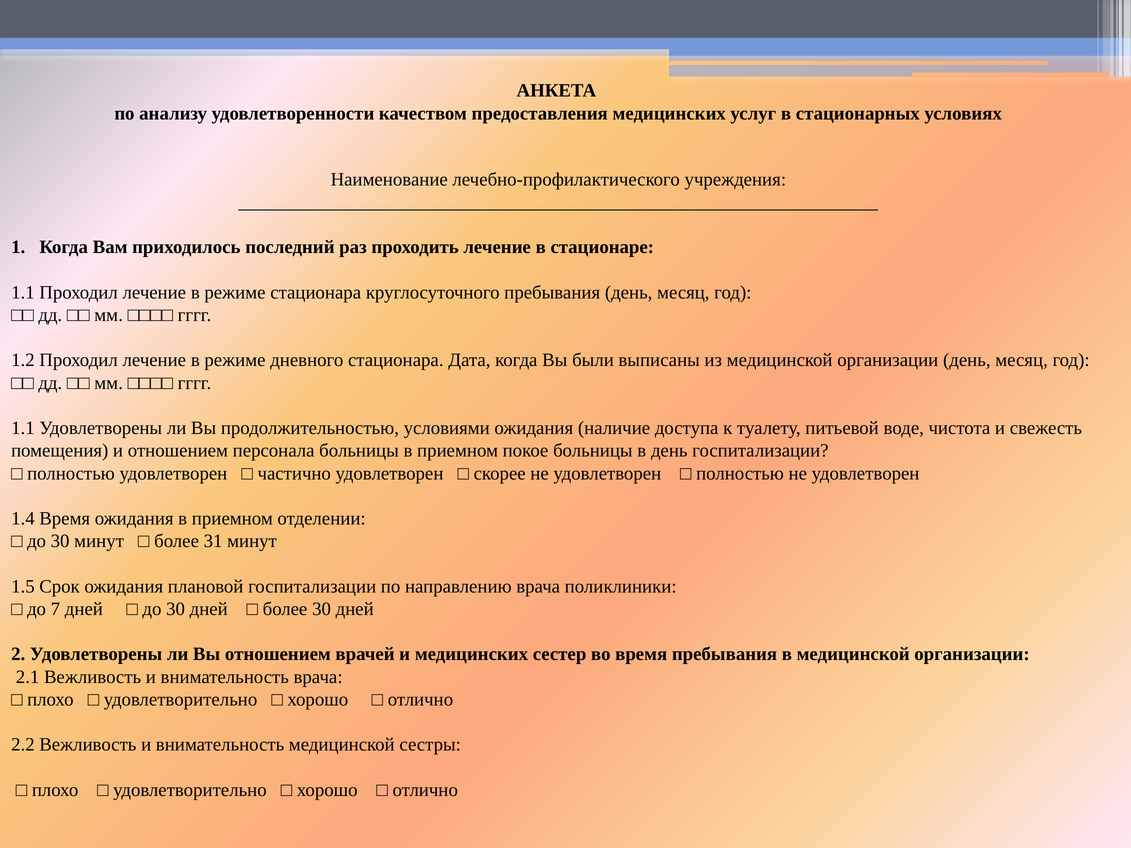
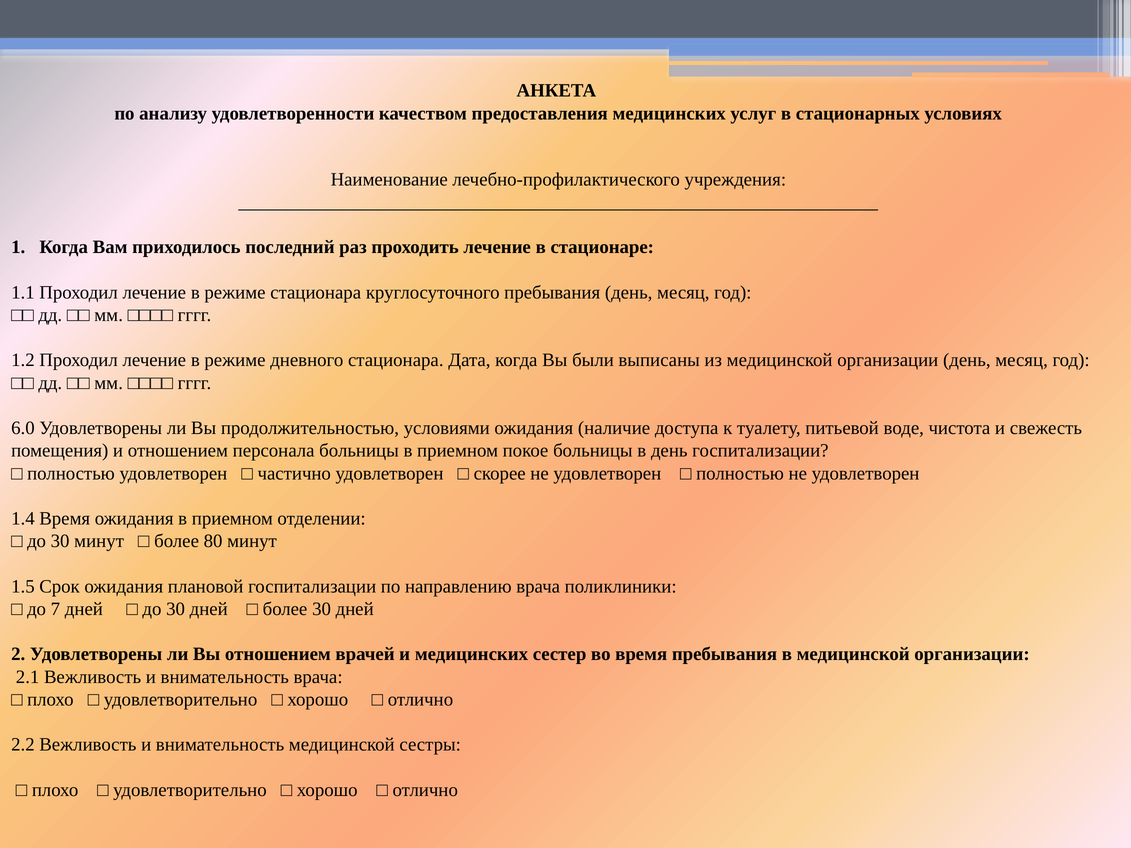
1.1: 1.1 -> 6.0 (23, 428)
31: 31 -> 80 (213, 541)
